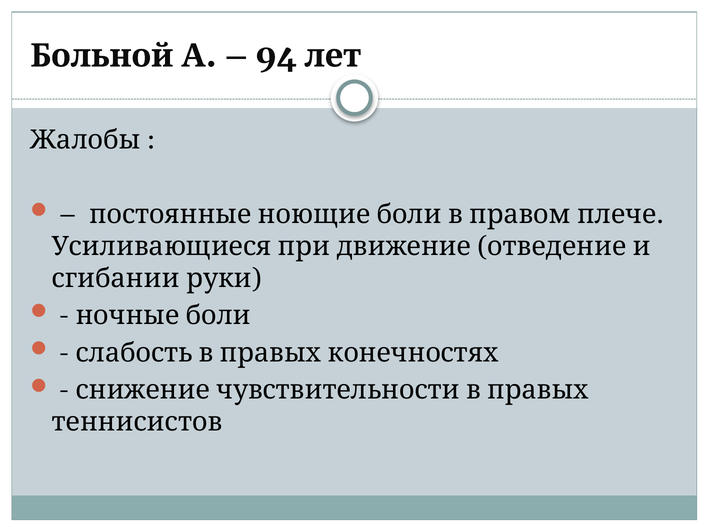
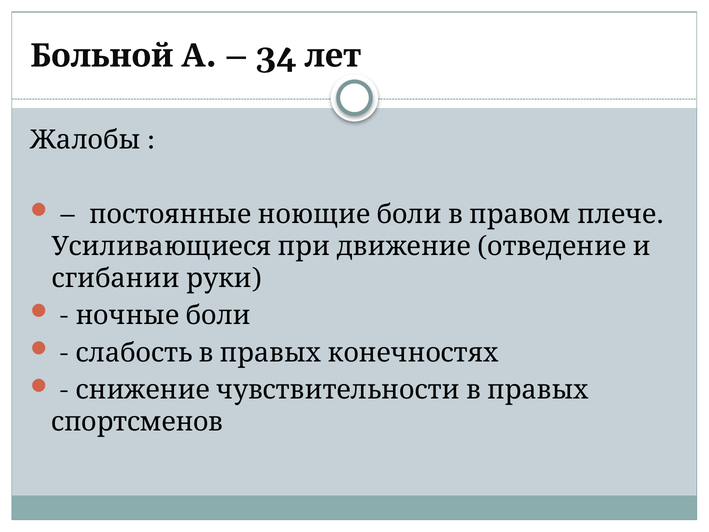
94: 94 -> 34 (276, 56)
теннисистов: теннисистов -> спортсменов (137, 422)
